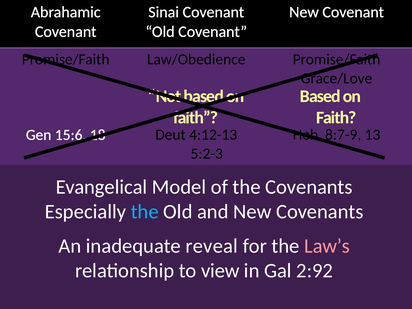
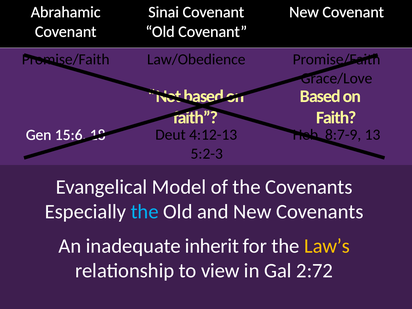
reveal: reveal -> inherit (212, 246)
Law’s colour: pink -> yellow (327, 246)
2:92: 2:92 -> 2:72 (315, 271)
